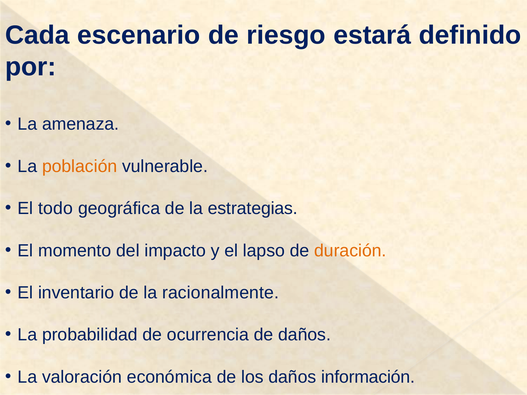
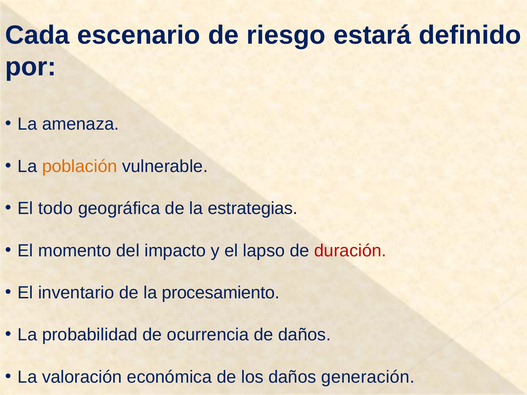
duración colour: orange -> red (350, 251)
racionalmente: racionalmente -> procesamiento (221, 293)
información: información -> generación (368, 377)
